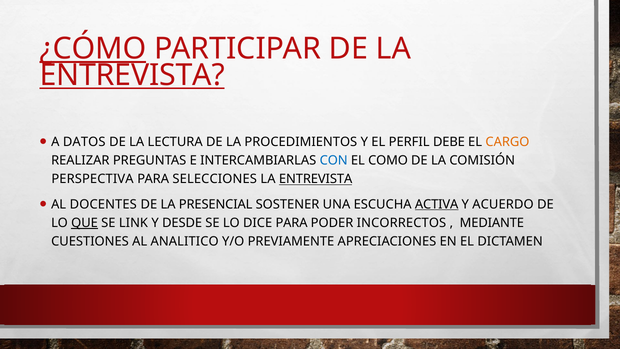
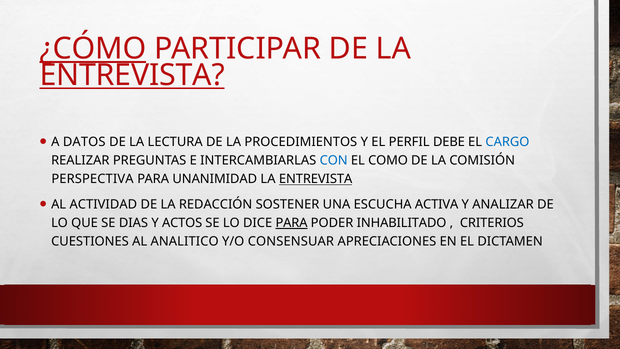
CARGO colour: orange -> blue (507, 142)
SELECCIONES: SELECCIONES -> UNANIMIDAD (215, 179)
DOCENTES: DOCENTES -> ACTIVIDAD (103, 204)
PRESENCIAL: PRESENCIAL -> REDACCIÓN (216, 204)
ACTIVA underline: present -> none (437, 204)
ACUERDO: ACUERDO -> ANALIZAR (503, 204)
QUE underline: present -> none (85, 223)
LINK: LINK -> DIAS (133, 223)
DESDE: DESDE -> ACTOS (182, 223)
PARA underline: none -> present (292, 223)
INCORRECTOS: INCORRECTOS -> INHABILITADO (402, 223)
MEDIANTE: MEDIANTE -> CRITERIOS (492, 223)
PREVIAMENTE: PREVIAMENTE -> CONSENSUAR (291, 241)
